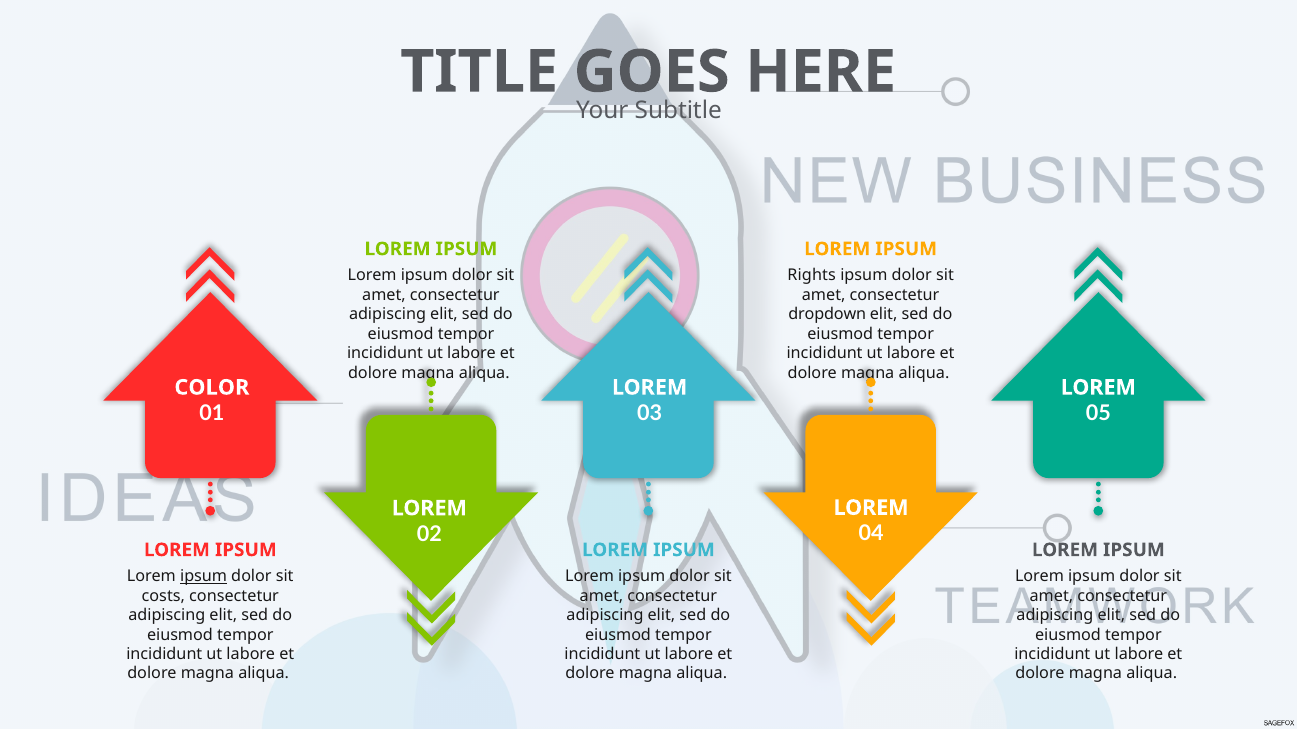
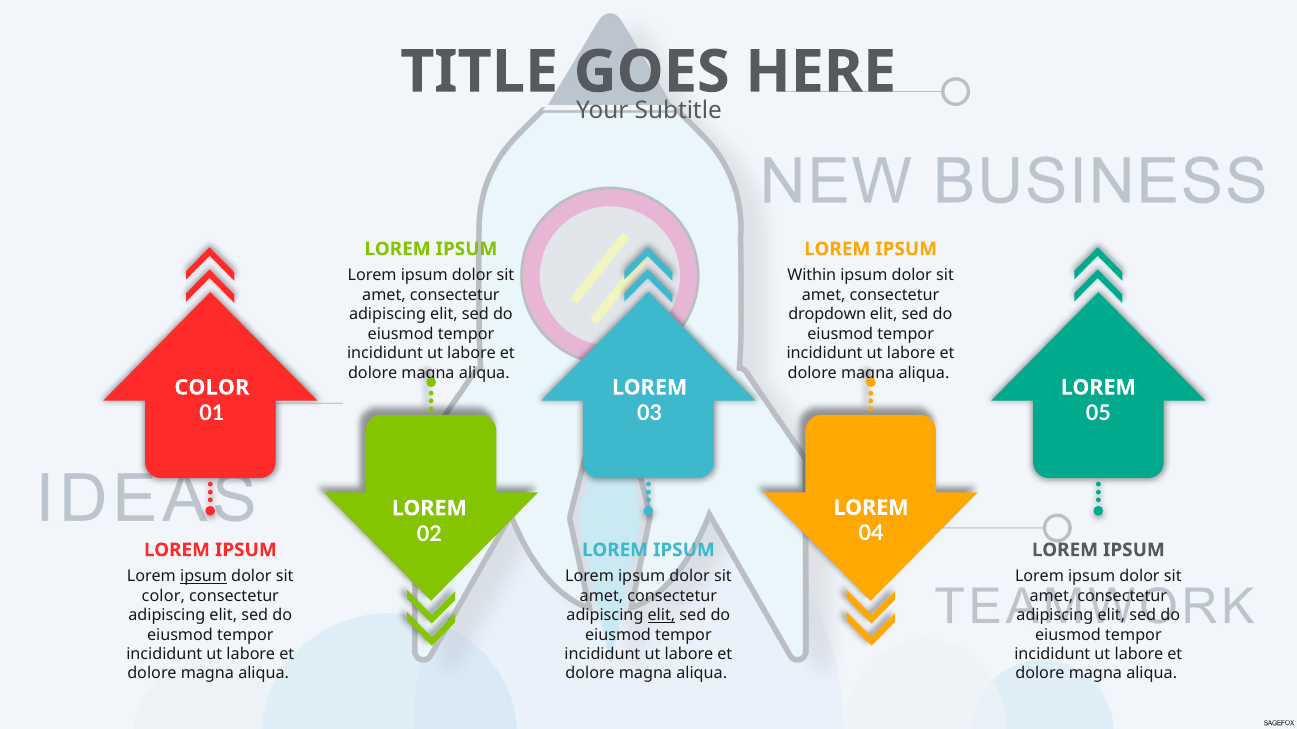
Rights: Rights -> Within (812, 276)
costs: costs -> color (163, 596)
elit underline: none -> present (661, 616)
